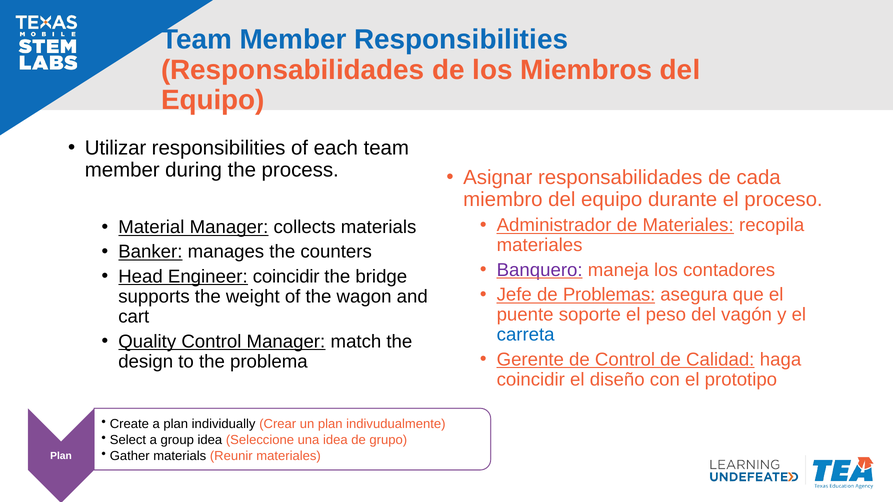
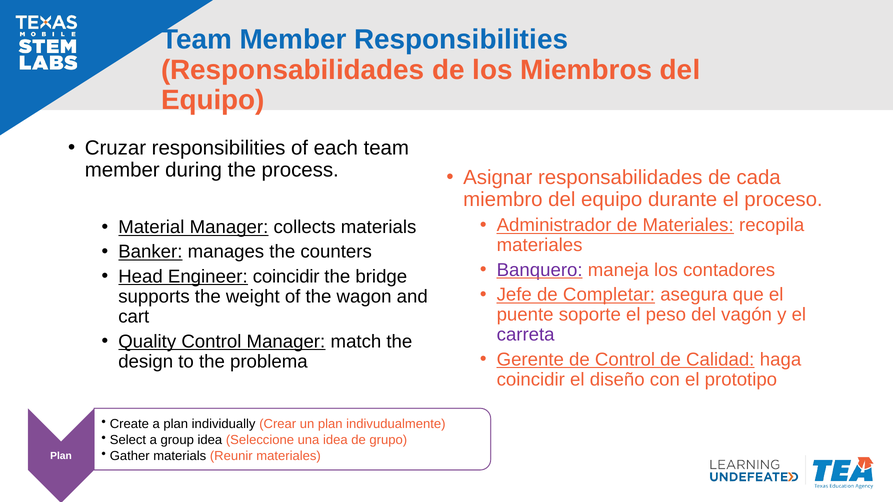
Utilizar: Utilizar -> Cruzar (115, 148)
Problemas: Problemas -> Completar (609, 295)
carreta colour: blue -> purple (526, 335)
